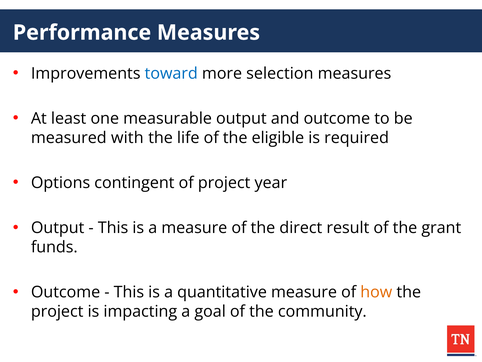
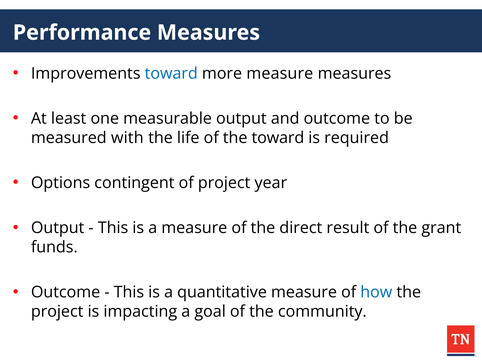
more selection: selection -> measure (280, 73)
the eligible: eligible -> toward (278, 138)
how colour: orange -> blue (376, 292)
